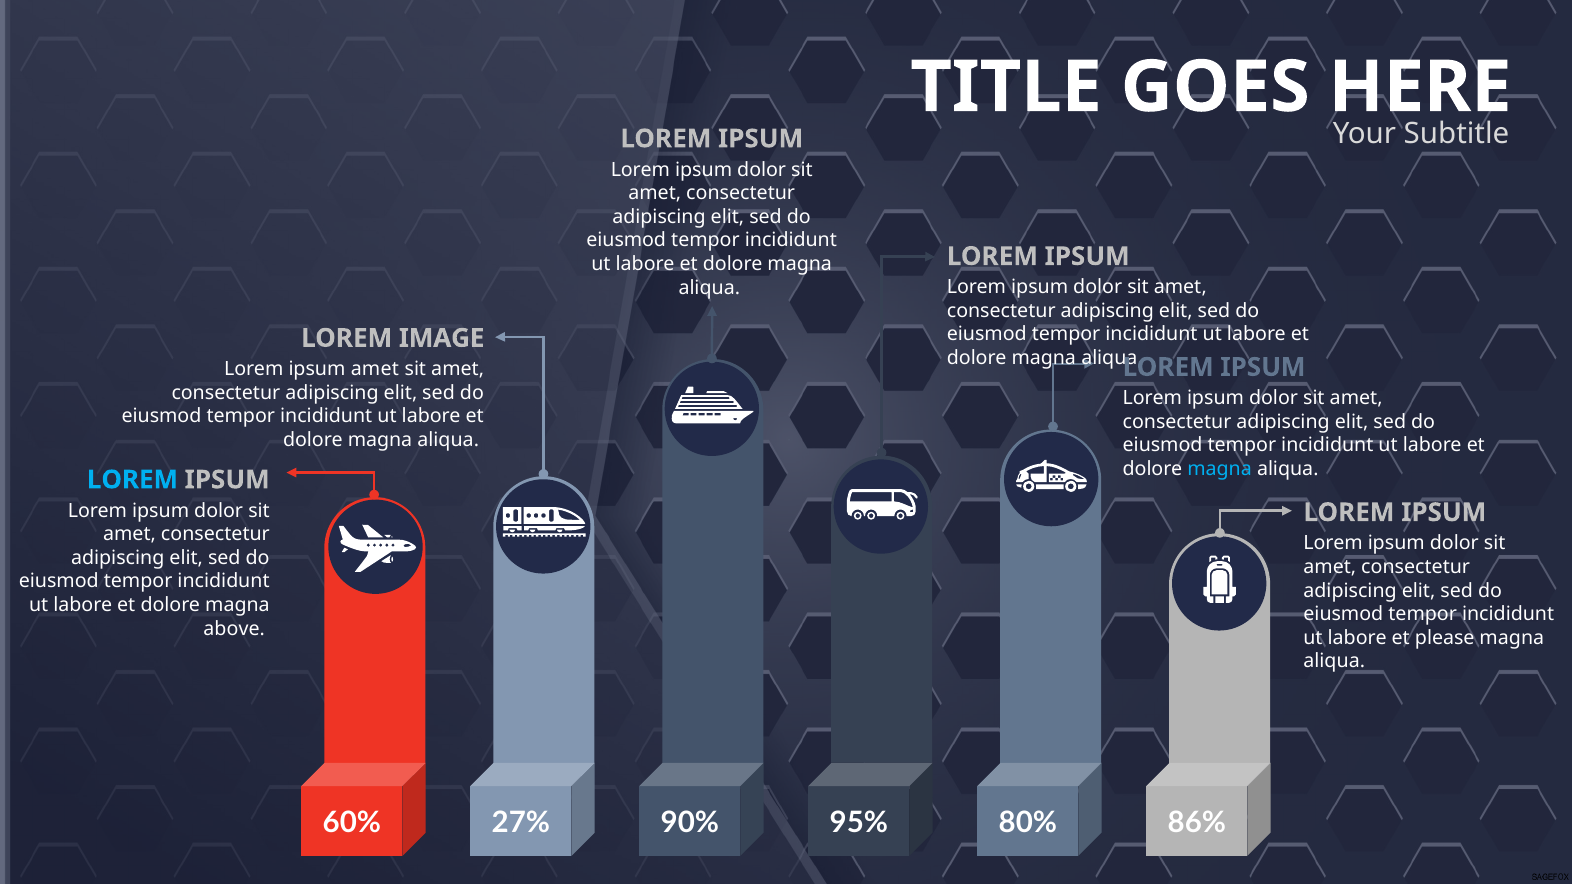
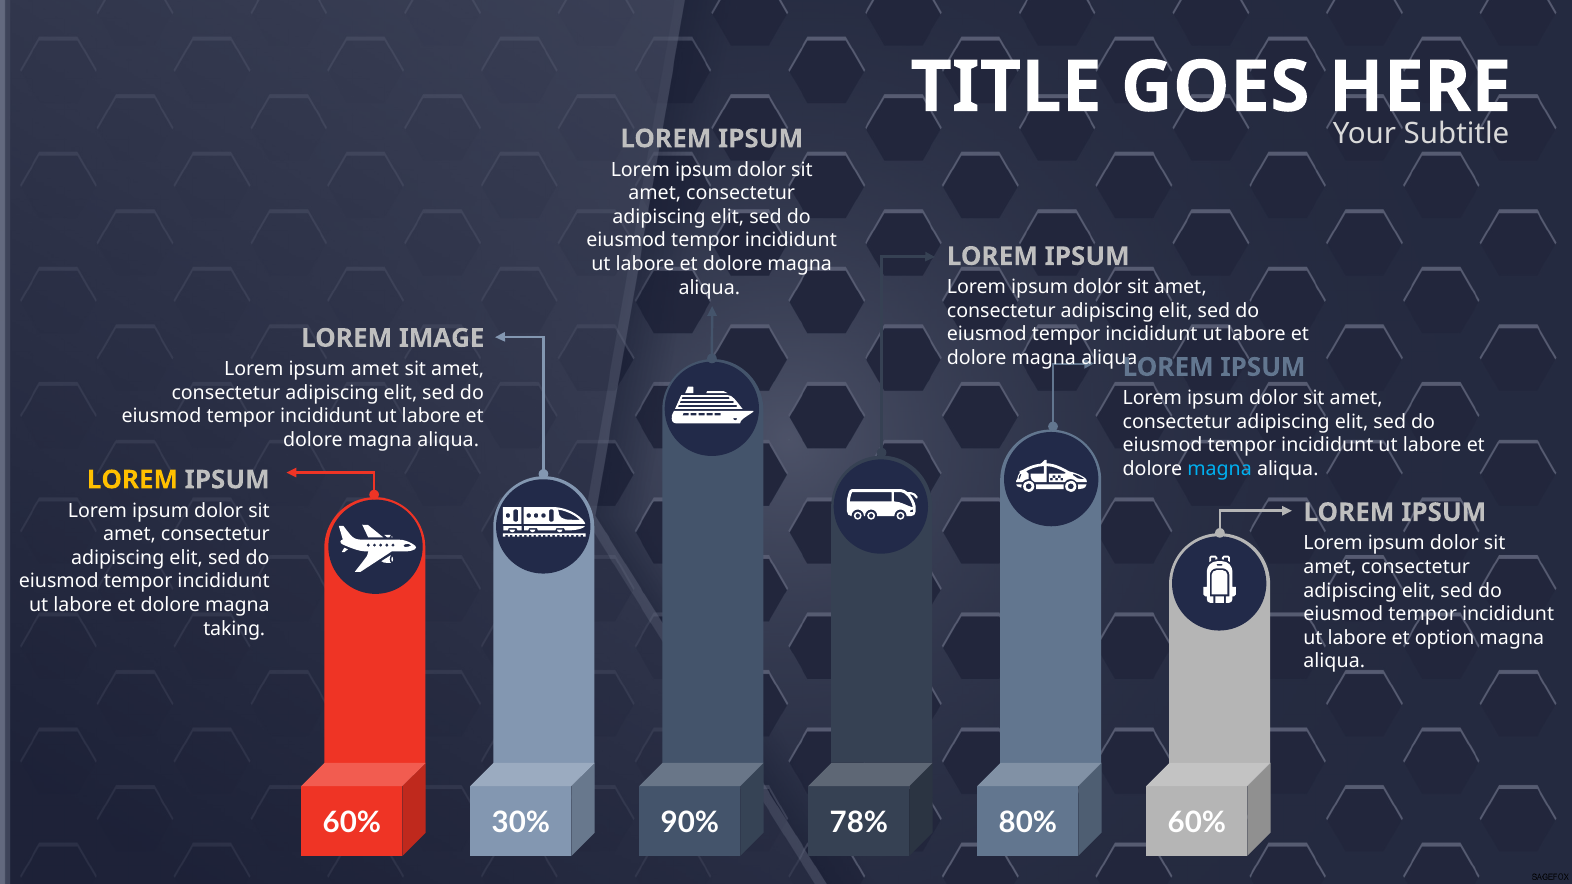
LOREM colour: light blue -> yellow (132, 480)
above: above -> taking (234, 629)
please: please -> option (1445, 638)
27%: 27% -> 30% (521, 823)
95%: 95% -> 78% (859, 823)
86%: 86% -> 60% (1197, 823)
